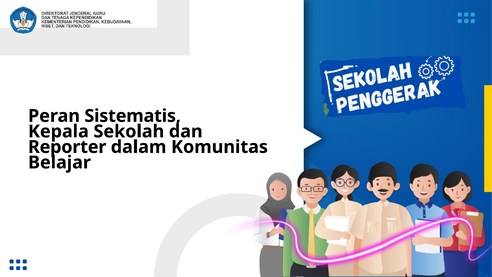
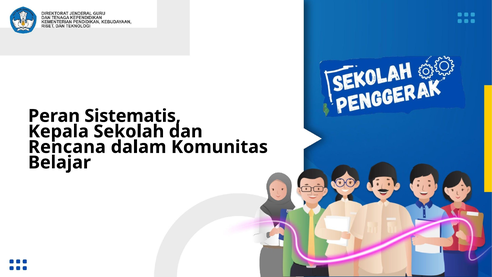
Reporter: Reporter -> Rencana (67, 147)
